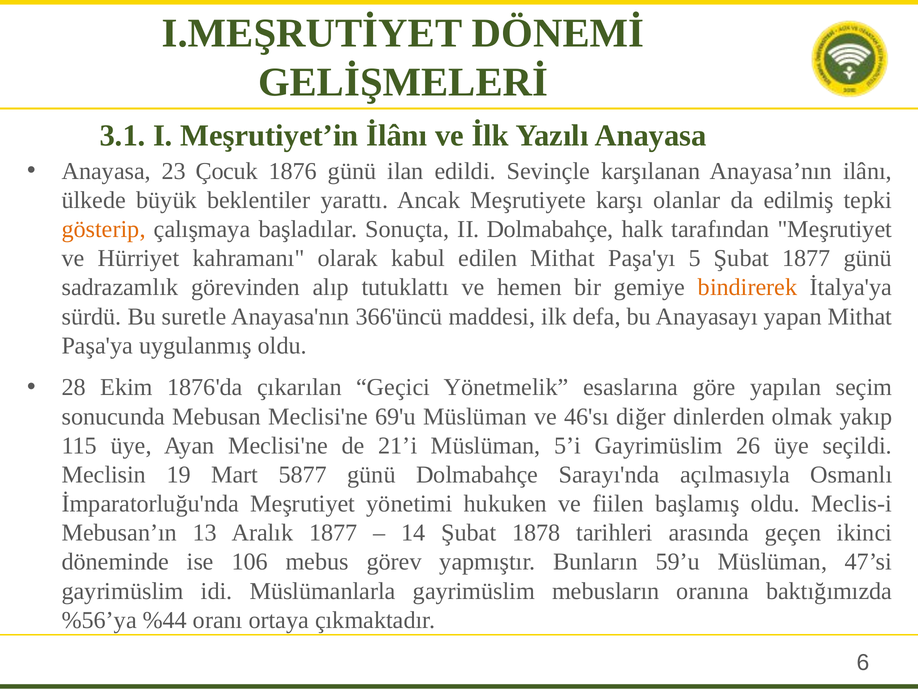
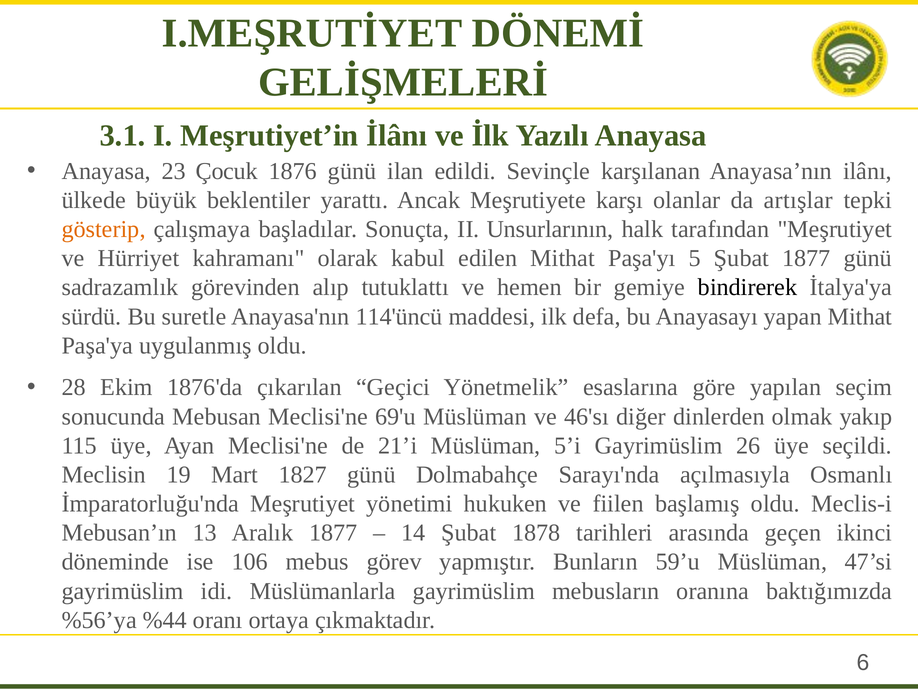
edilmiş: edilmiş -> artışlar (798, 200)
II Dolmabahçe: Dolmabahçe -> Unsurlarının (550, 229)
bindirerek colour: orange -> black (748, 287)
366'üncü: 366'üncü -> 114'üncü (399, 316)
5877: 5877 -> 1827 (303, 474)
